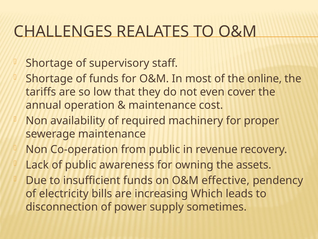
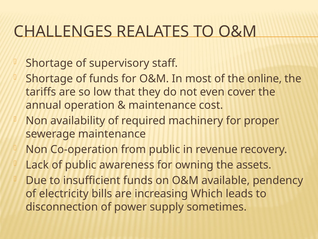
effective: effective -> available (226, 180)
